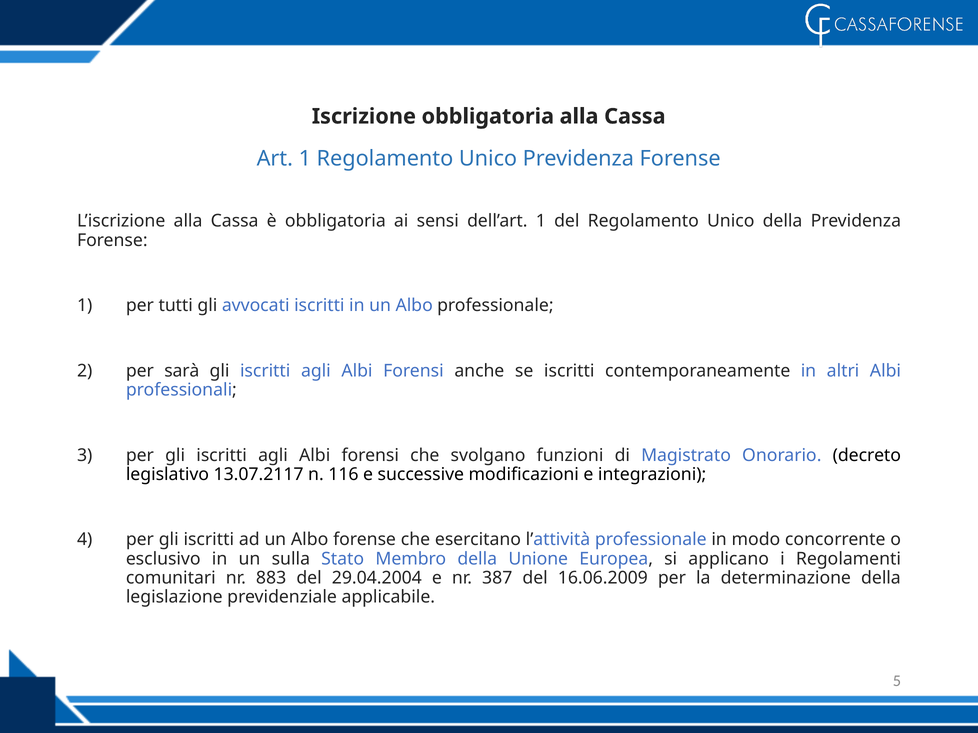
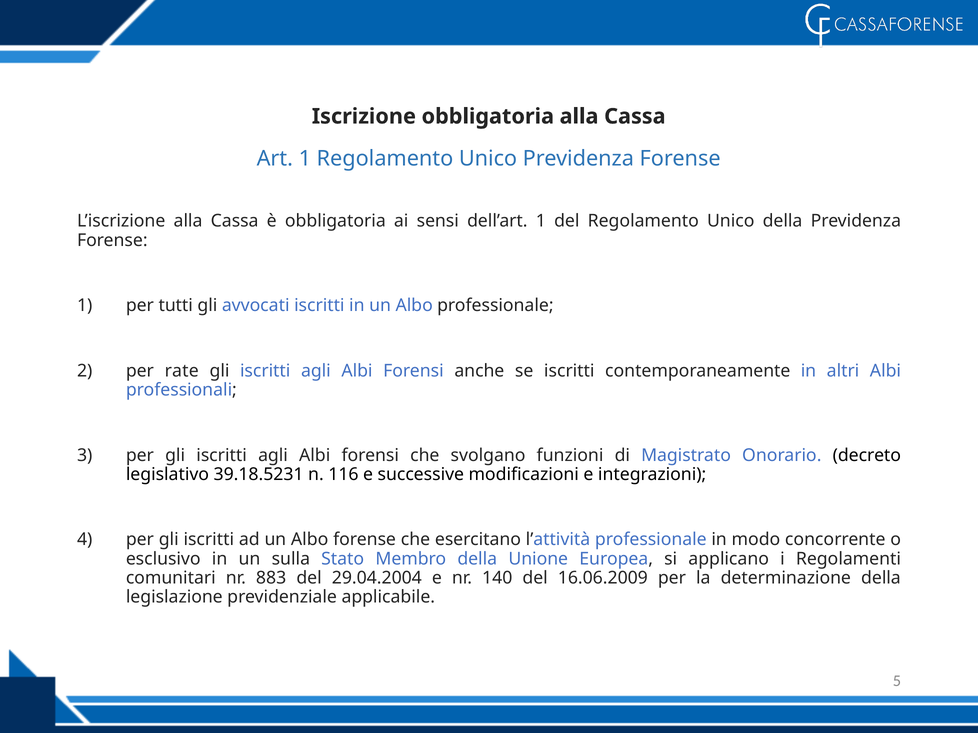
sarà: sarà -> rate (182, 371)
13.07.2117: 13.07.2117 -> 39.18.5231 (259, 475)
387: 387 -> 140 (497, 578)
